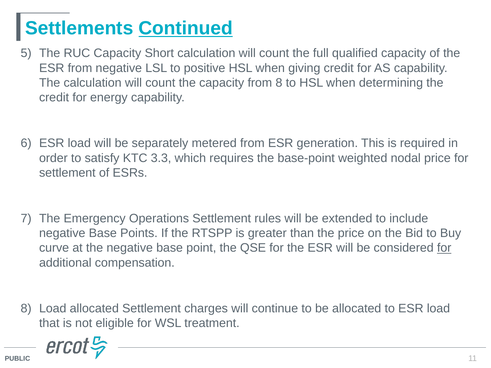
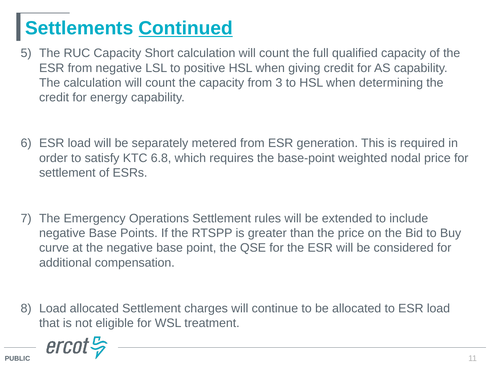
from 8: 8 -> 3 (279, 83)
3.3: 3.3 -> 6.8 (161, 158)
for underline: present -> none (444, 248)
